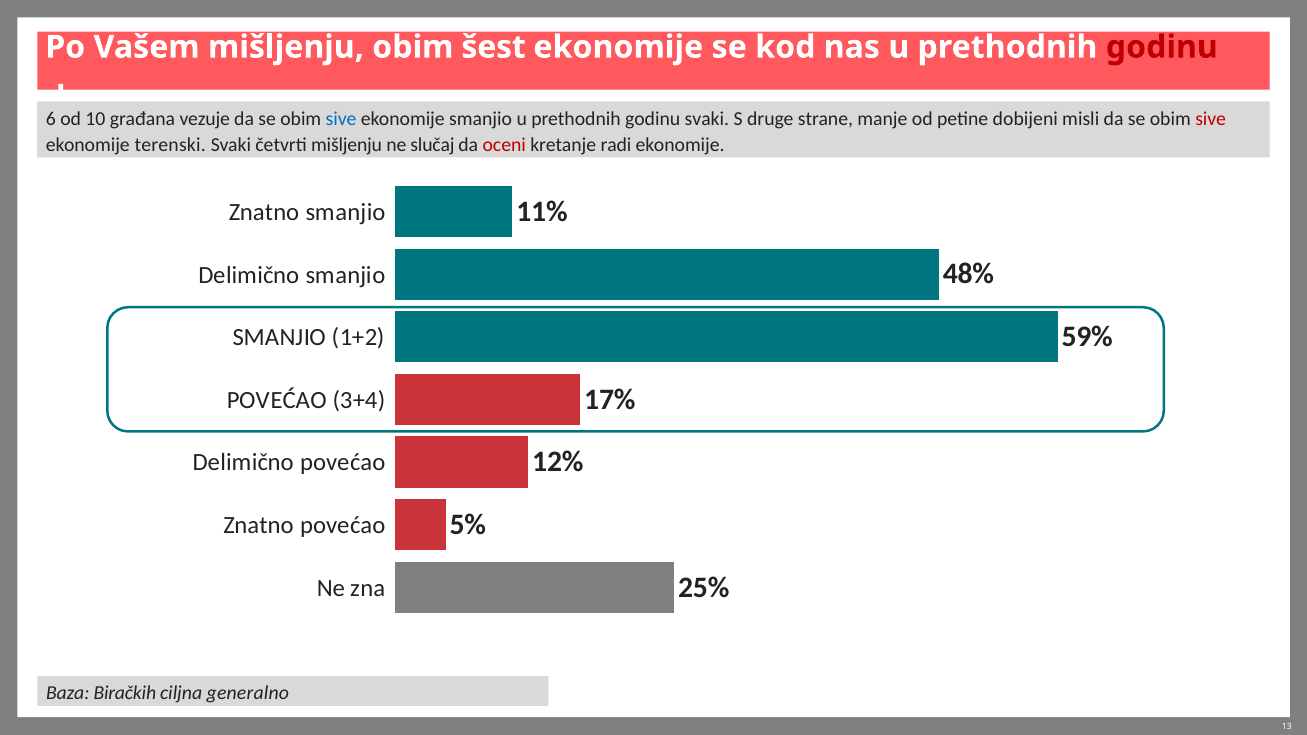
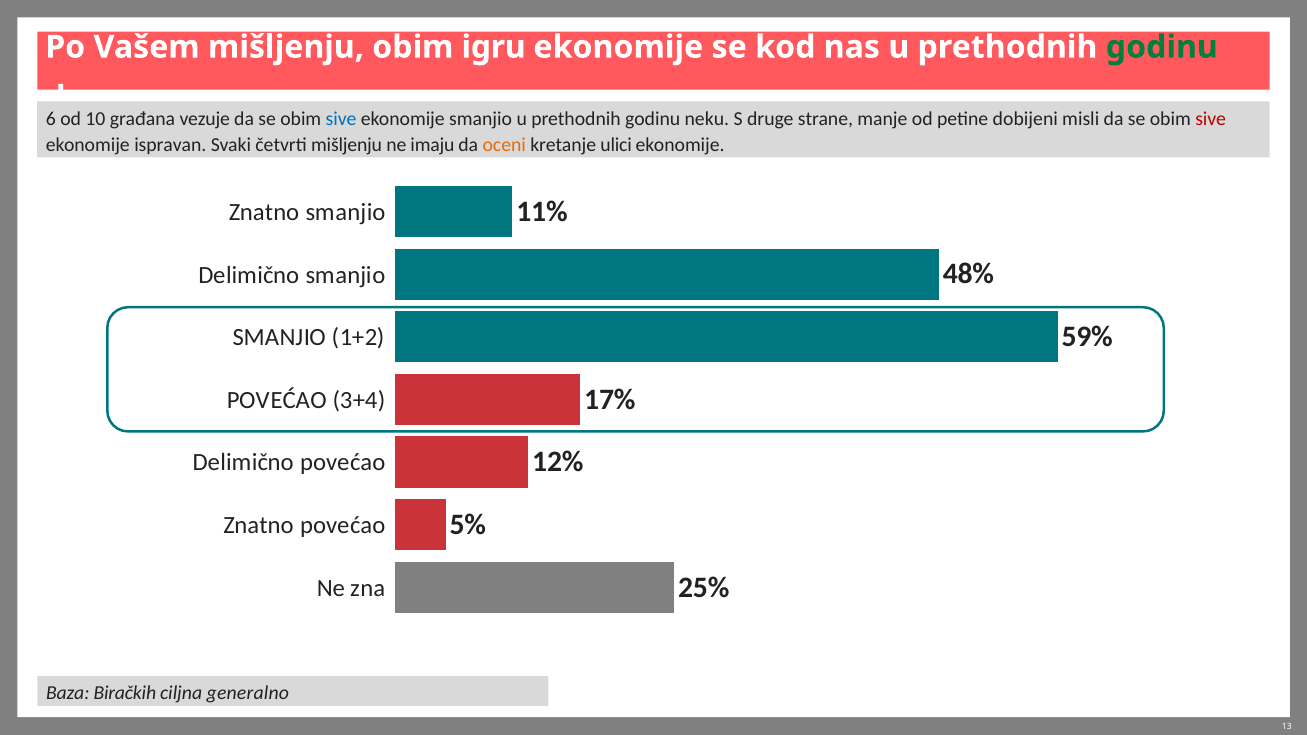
šest: šest -> igru (494, 47)
godinu colour: red -> green (1162, 47)
godinu svaki: svaki -> neku (707, 119)
terenski: terenski -> ispravan (170, 145)
slučaj: slučaj -> imaju (432, 145)
oceni colour: red -> orange (504, 145)
radi: radi -> ulici (616, 145)
